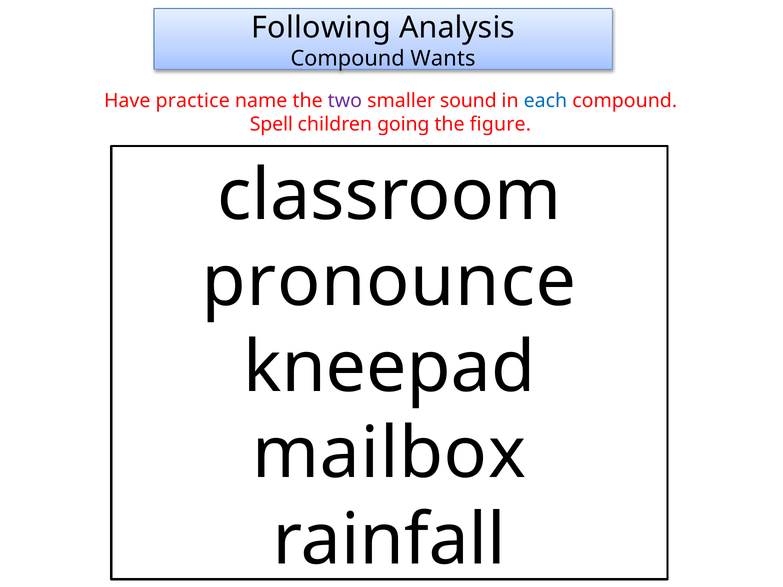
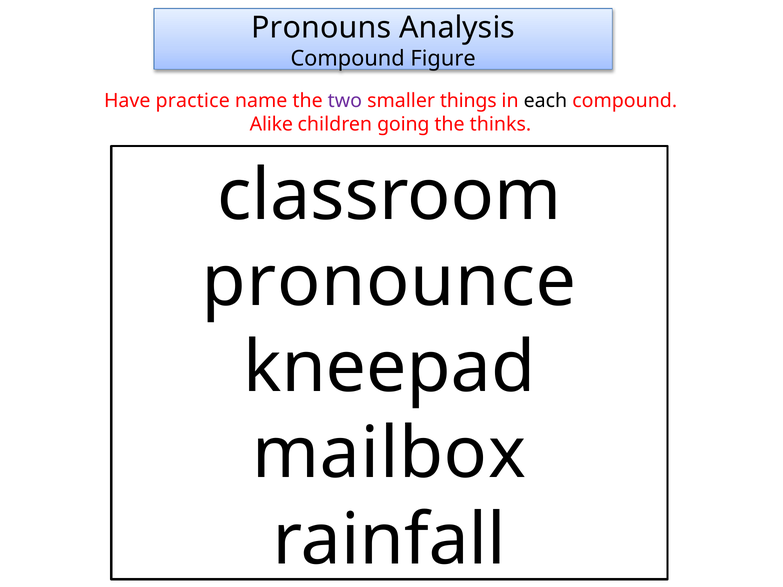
Following: Following -> Pronouns (321, 28)
Wants: Wants -> Figure (443, 59)
sound: sound -> things (468, 101)
each colour: blue -> black (545, 101)
Spell: Spell -> Alike (271, 124)
figure: figure -> thinks (500, 124)
